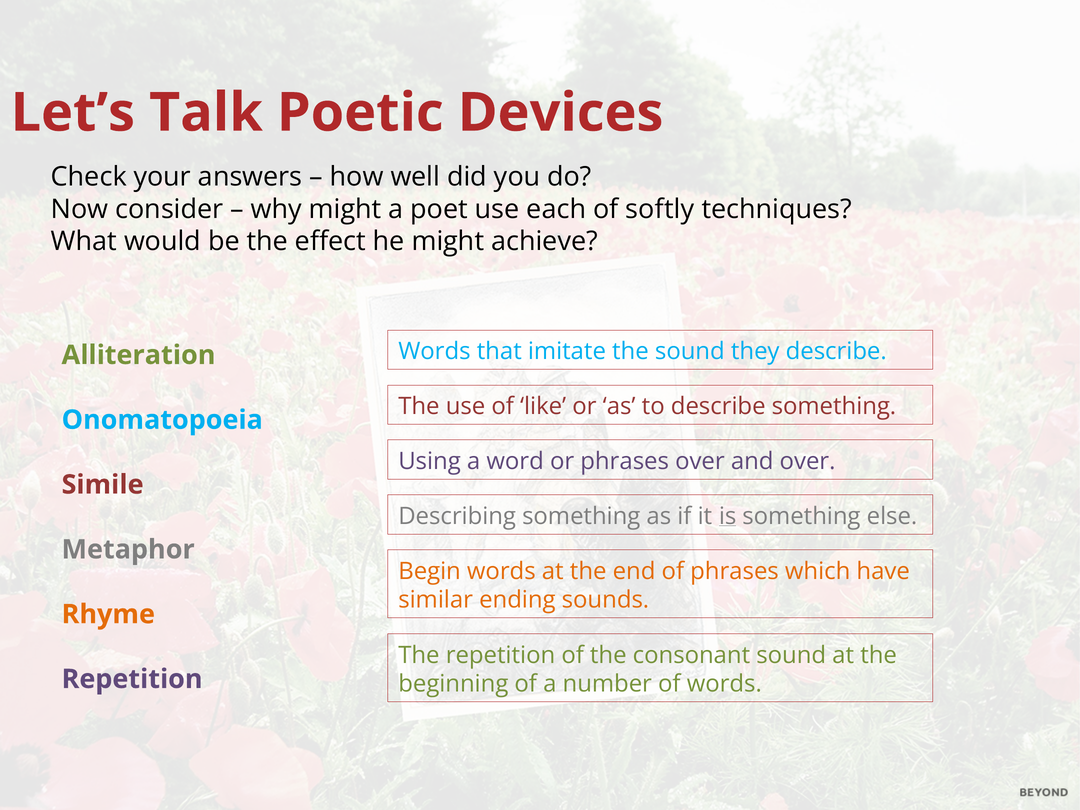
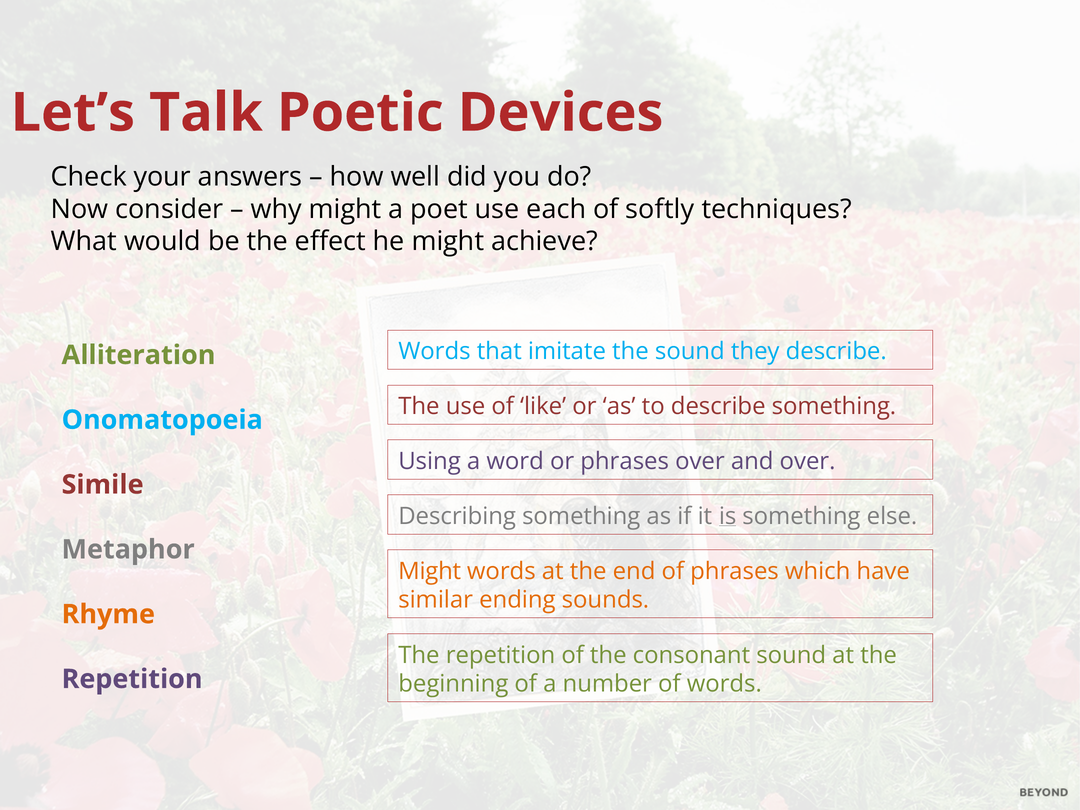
Begin: Begin -> Might (430, 571)
